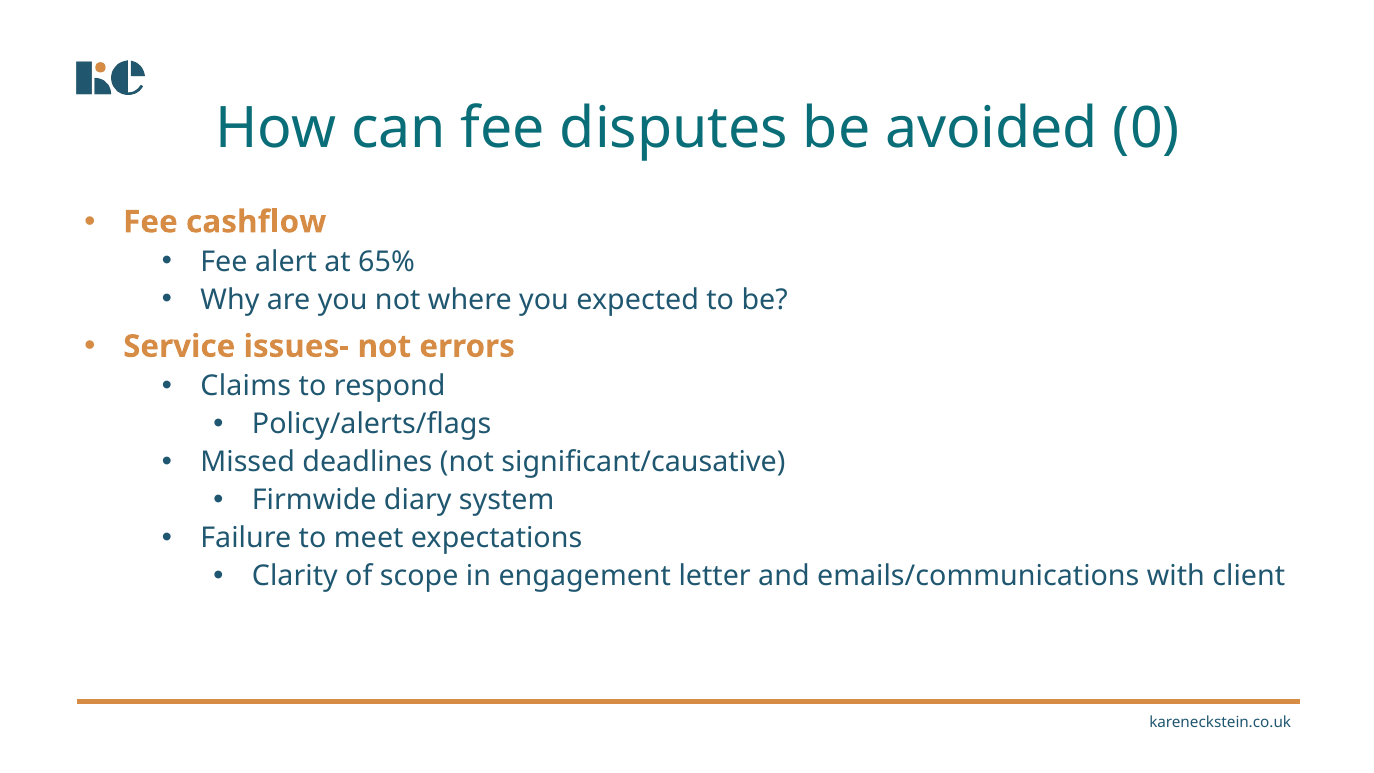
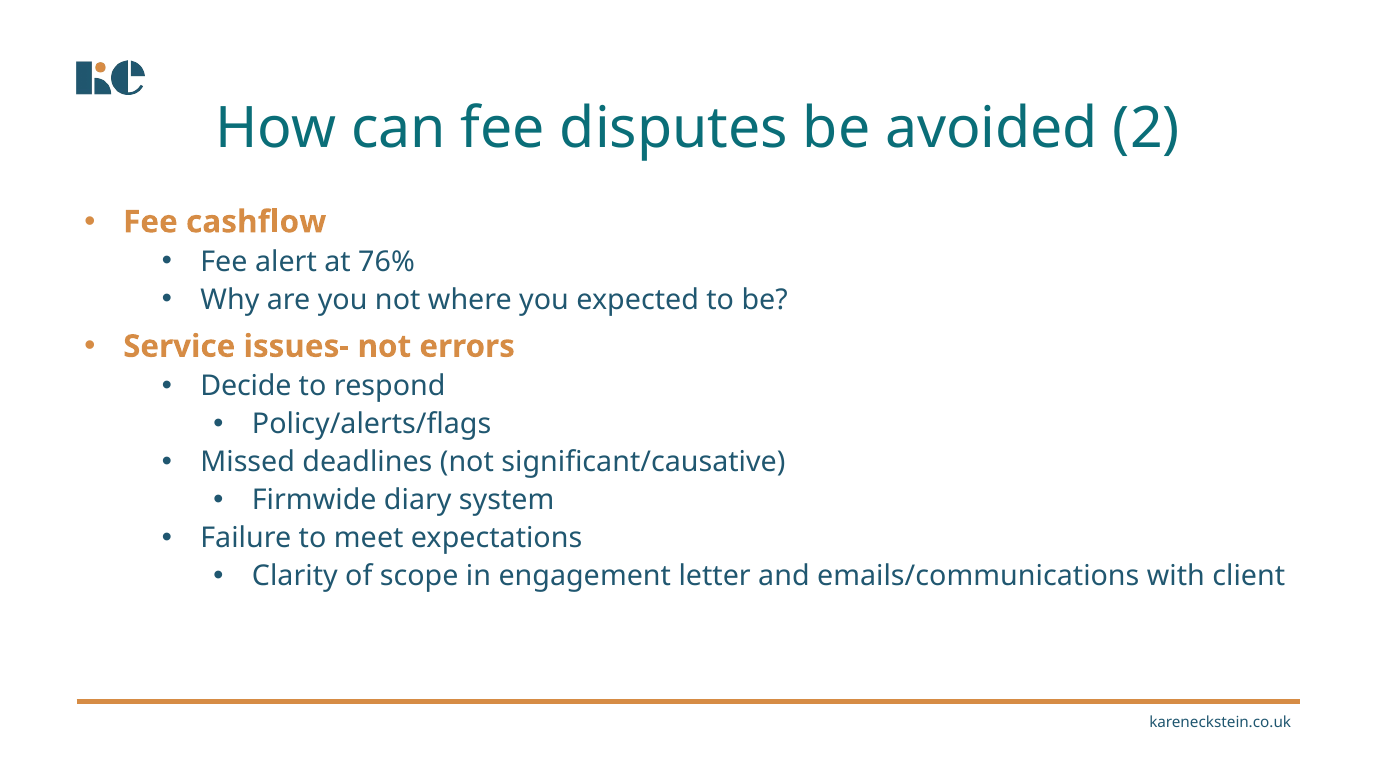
0: 0 -> 2 (1146, 129)
65%: 65% -> 76% (387, 262)
Claims: Claims -> Decide (246, 386)
